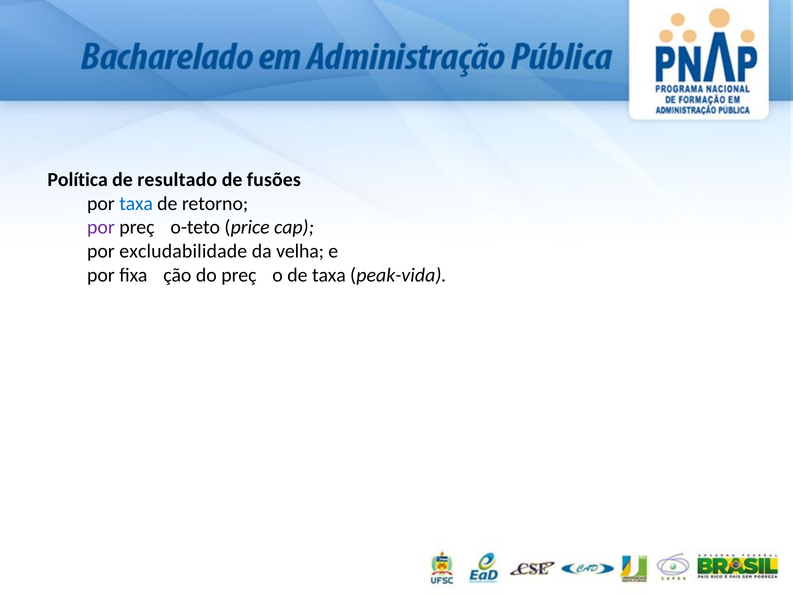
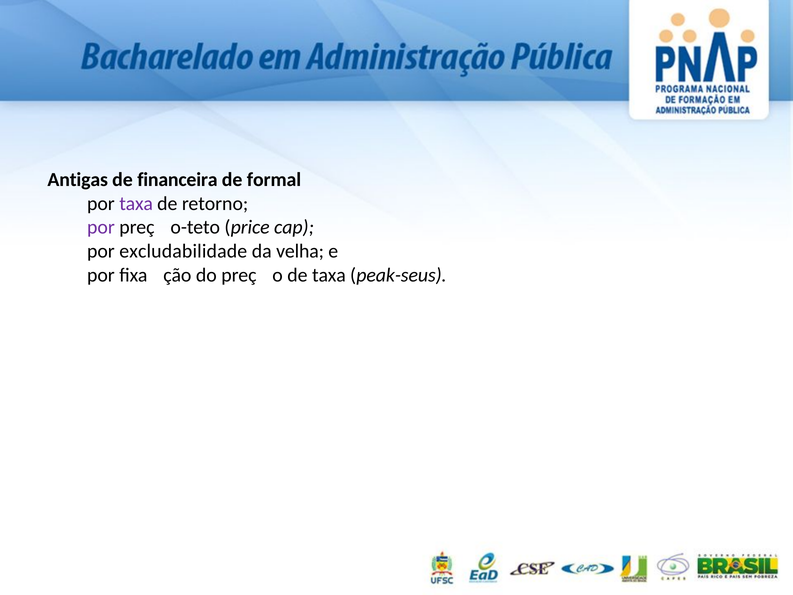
Política: Política -> Antigas (78, 180)
resultado: resultado -> financeira (177, 180)
fusões: fusões -> formal (274, 180)
taxa colour: blue -> purple (136, 204)
peak-vida: peak-vida -> peak-seus (401, 275)
